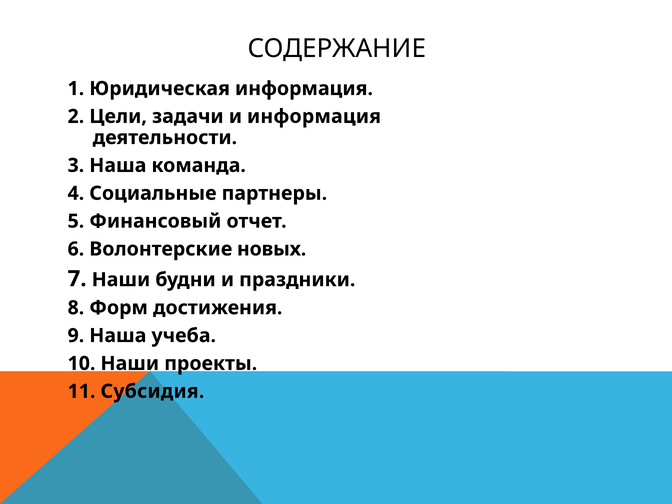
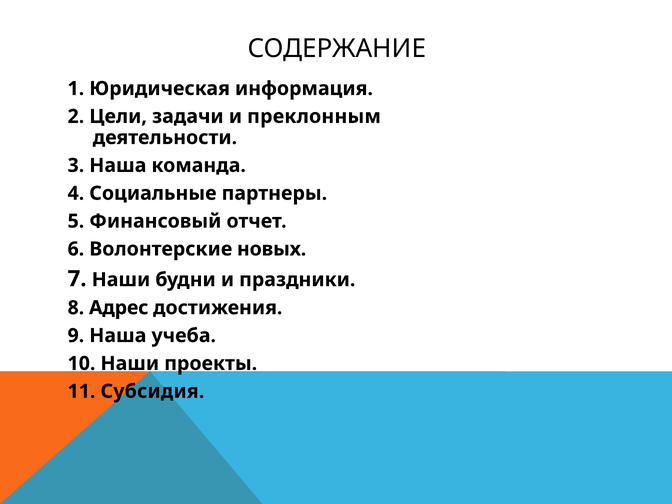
и информация: информация -> преклонным (314, 116)
Форм: Форм -> Адрес (119, 308)
